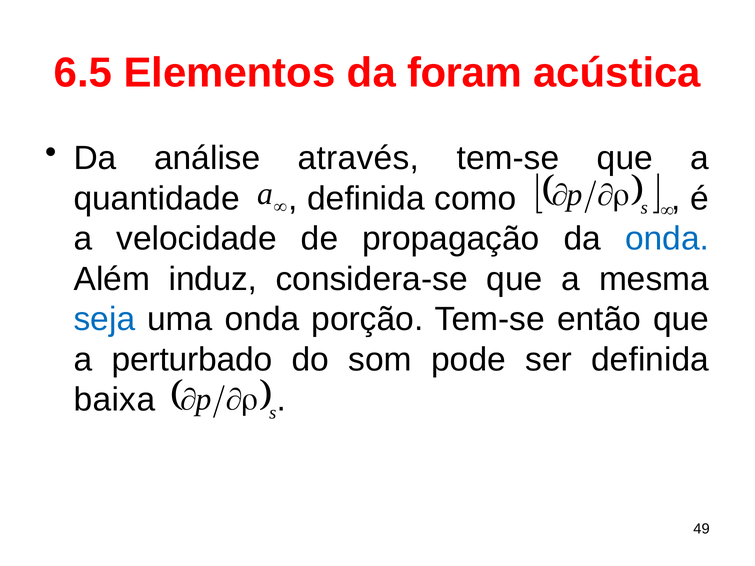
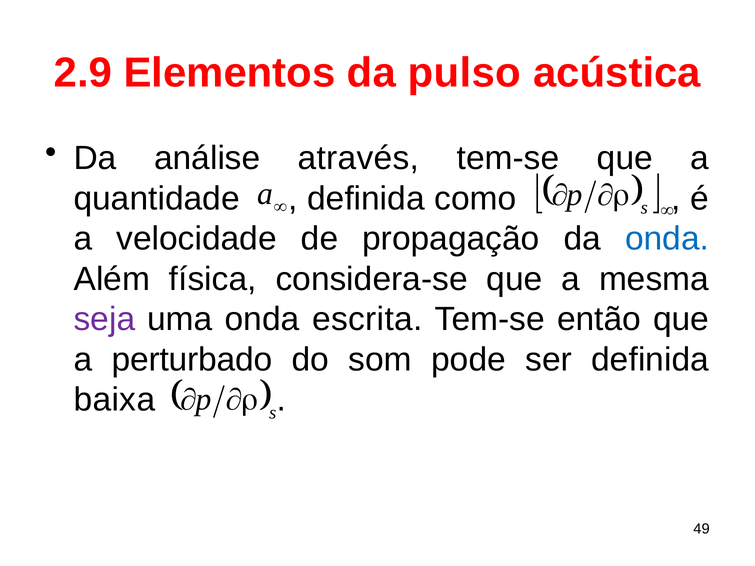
6.5: 6.5 -> 2.9 (83, 73)
foram: foram -> pulso (464, 73)
induz: induz -> física (213, 279)
seja colour: blue -> purple (104, 319)
porção: porção -> escrita (367, 319)
